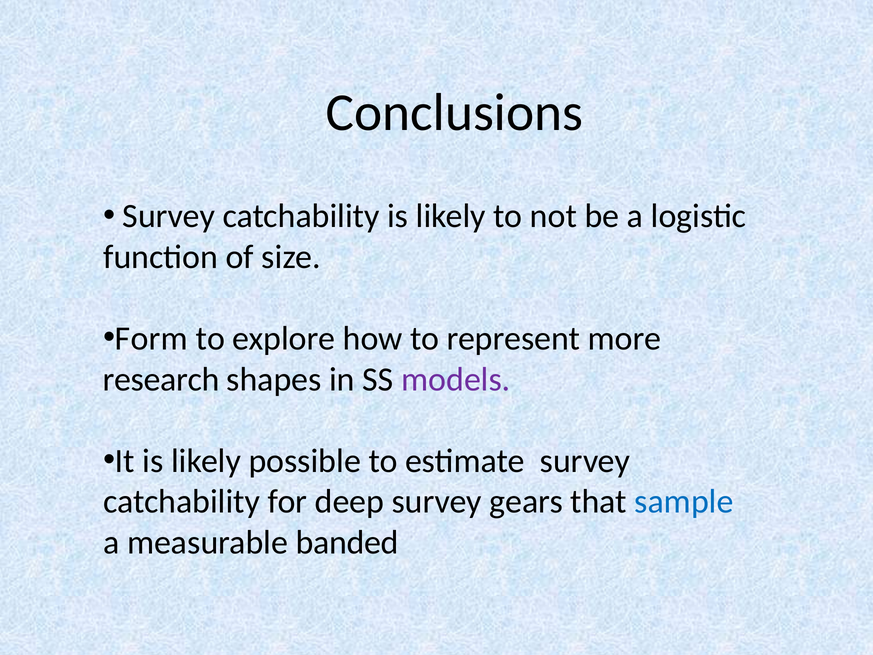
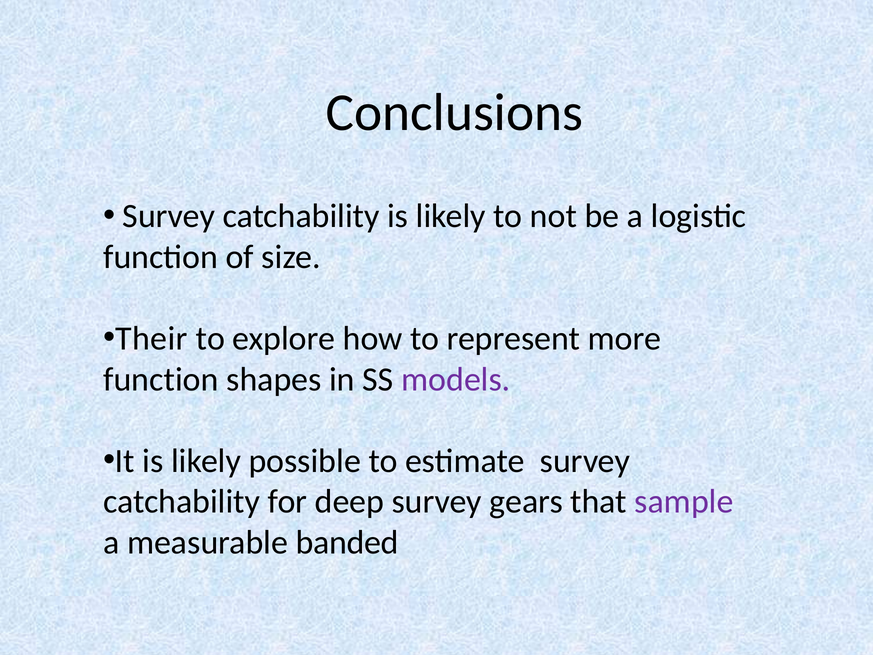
Form: Form -> Their (151, 338)
research: research -> function (161, 379)
sample colour: blue -> purple (684, 501)
